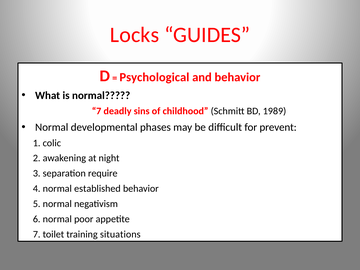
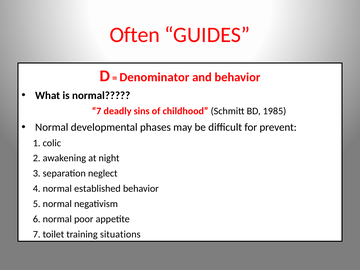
Locks: Locks -> Often (135, 35)
Psychological: Psychological -> Denominator (154, 77)
1989: 1989 -> 1985 (275, 111)
require: require -> neglect (103, 173)
